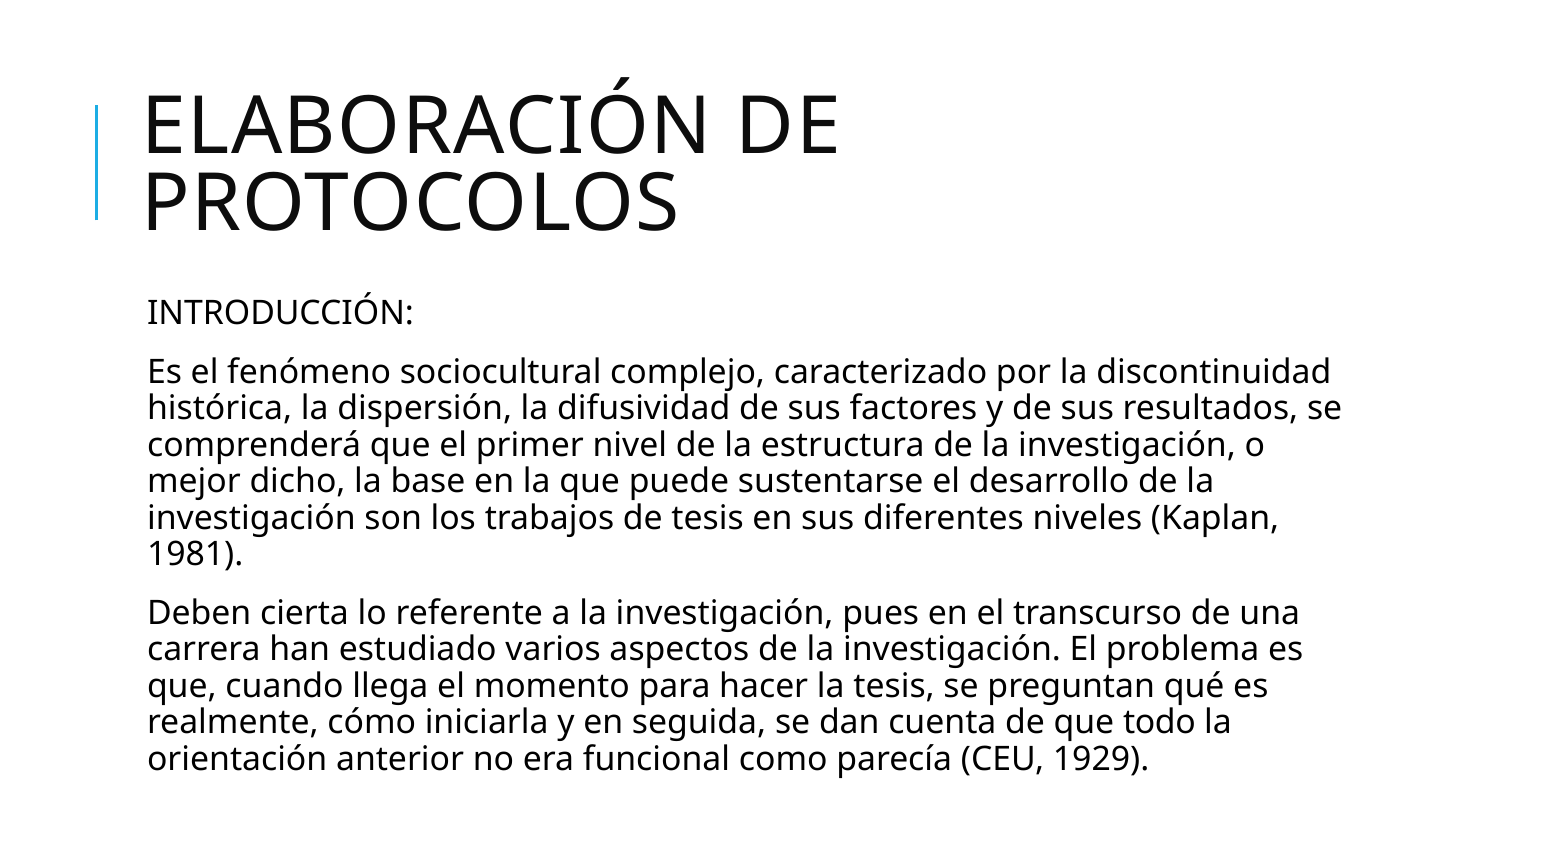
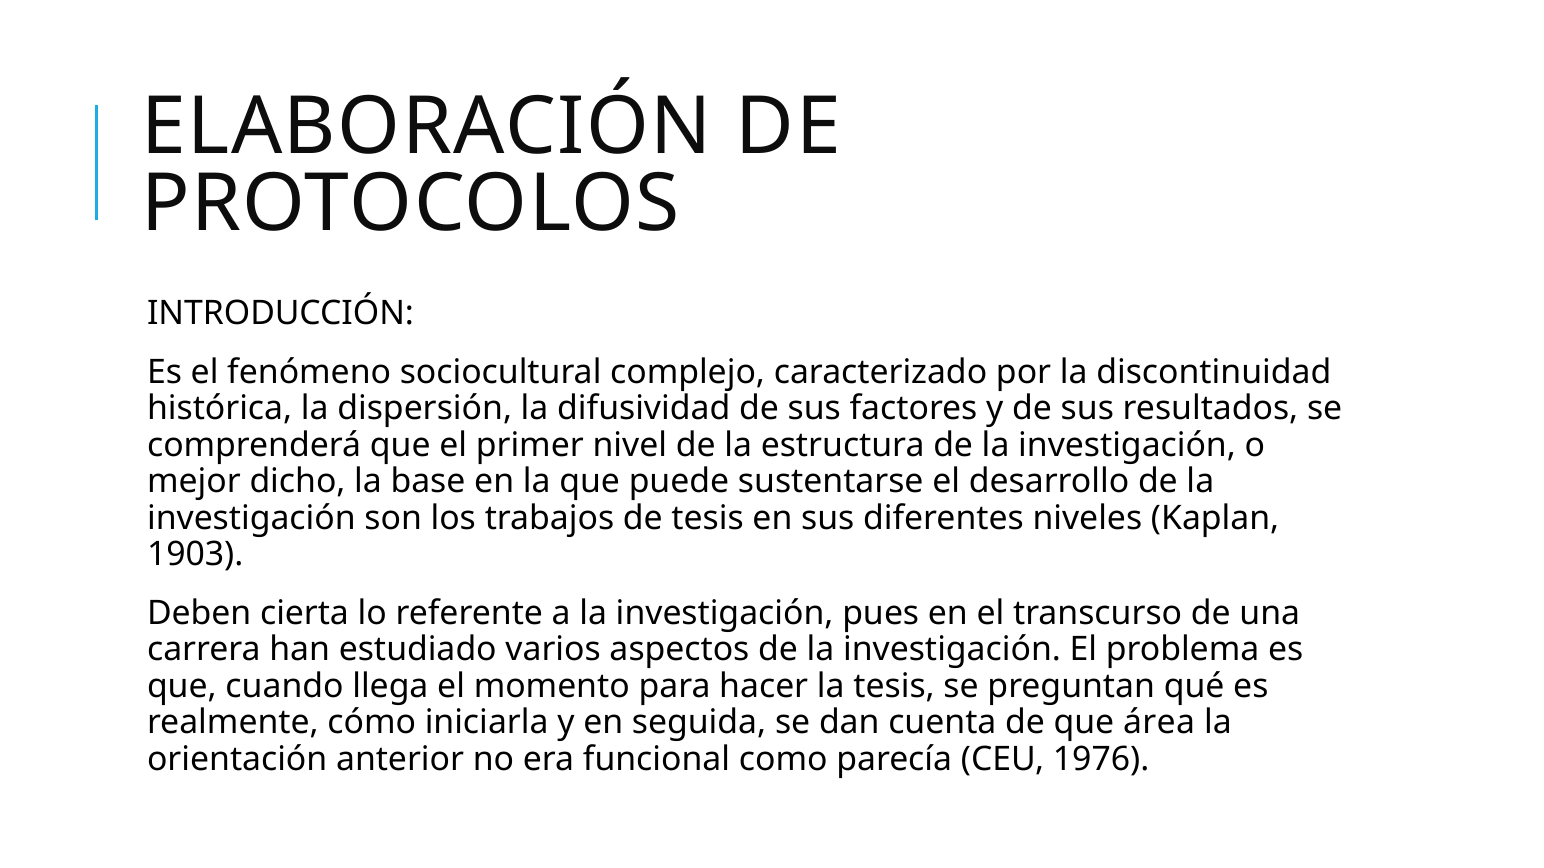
1981: 1981 -> 1903 (195, 555)
todo: todo -> área (1159, 723)
1929: 1929 -> 1976 (1101, 760)
